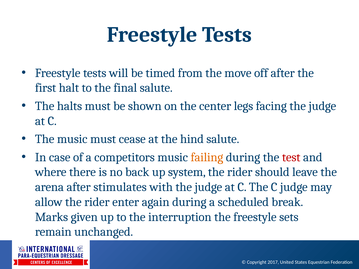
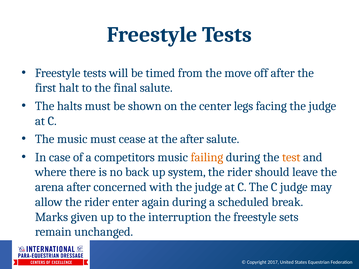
the hind: hind -> after (192, 139)
test colour: red -> orange (291, 157)
stimulates: stimulates -> concerned (120, 187)
